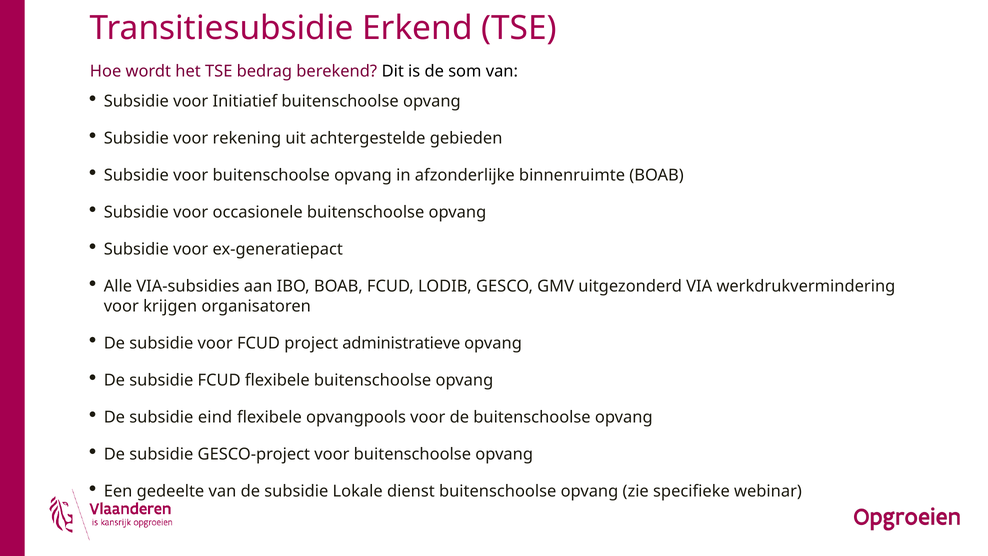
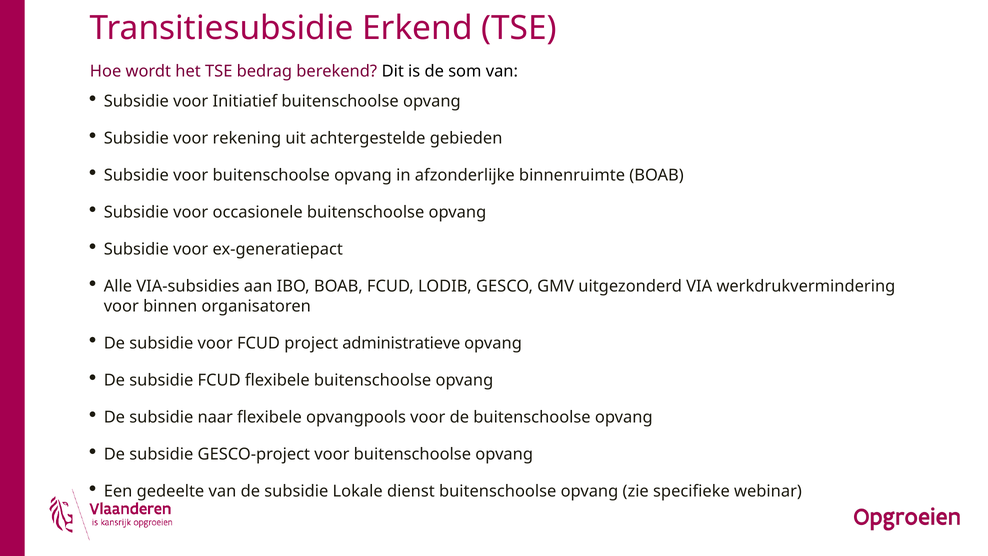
krijgen: krijgen -> binnen (170, 306)
eind: eind -> naar (215, 417)
